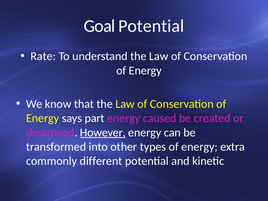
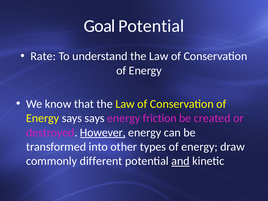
says part: part -> says (95, 118)
caused: caused -> friction (160, 118)
extra: extra -> draw (233, 147)
and underline: none -> present (180, 161)
